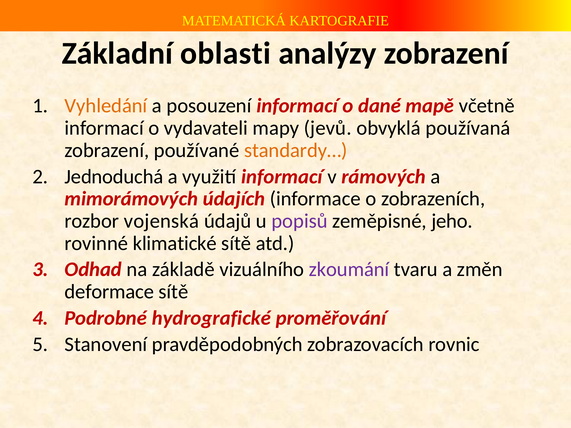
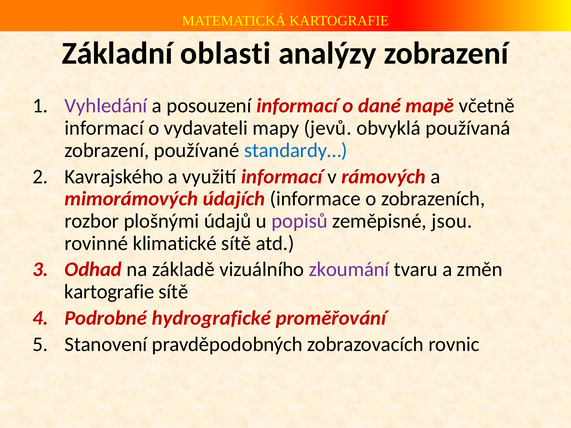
Vyhledání colour: orange -> purple (106, 106)
standardy… colour: orange -> blue (296, 150)
Jednoduchá: Jednoduchá -> Kavrajského (114, 177)
vojenská: vojenská -> plošnými (162, 221)
jeho: jeho -> jsou (452, 221)
deformace: deformace -> kartografie (109, 292)
